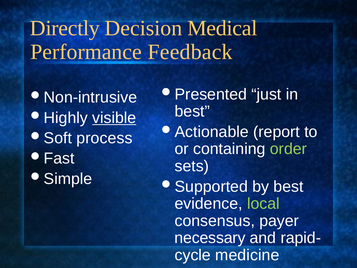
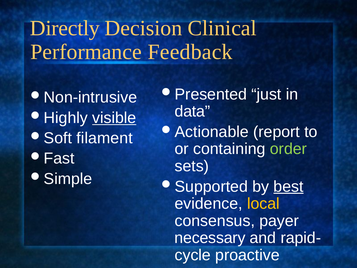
Medical: Medical -> Clinical (222, 28)
best: best -> data (192, 111)
process: process -> filament (105, 138)
best underline: none -> present (288, 186)
local colour: light green -> yellow (263, 203)
medicine: medicine -> proactive (247, 255)
